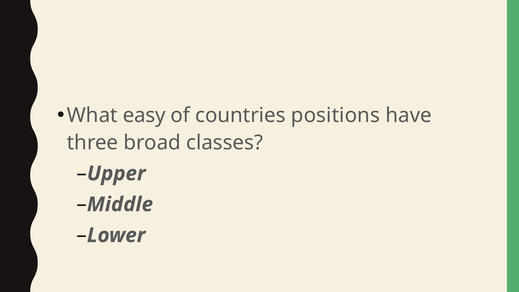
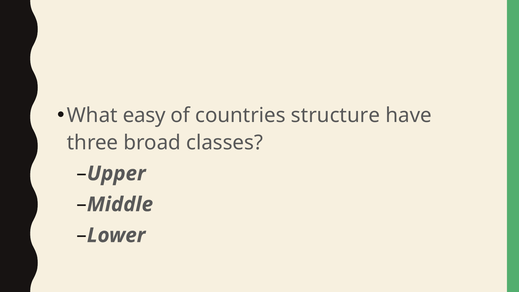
positions: positions -> structure (335, 115)
